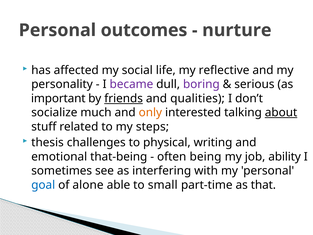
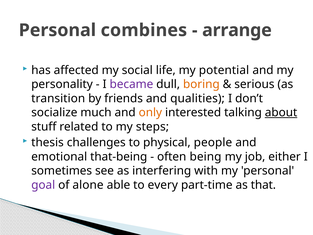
outcomes: outcomes -> combines (144, 30)
nurture: nurture -> arrange (237, 30)
reflective: reflective -> potential (224, 70)
boring colour: purple -> orange (201, 84)
important: important -> transition (58, 98)
friends underline: present -> none (124, 98)
writing: writing -> people (213, 142)
ability: ability -> either (285, 156)
goal colour: blue -> purple (43, 185)
small: small -> every (163, 185)
